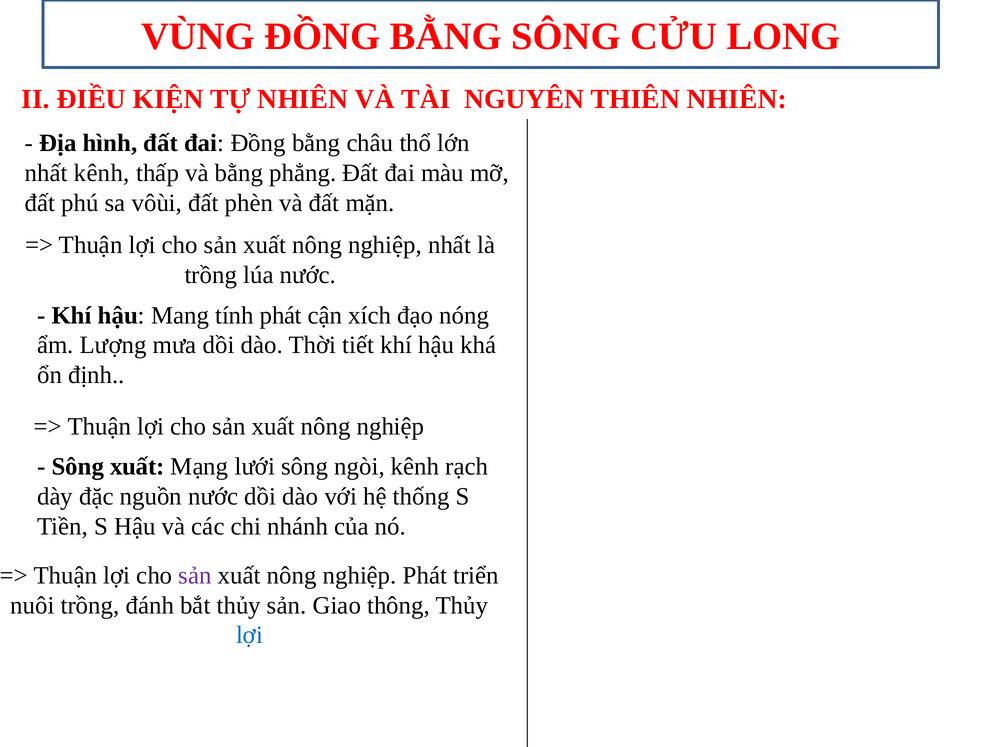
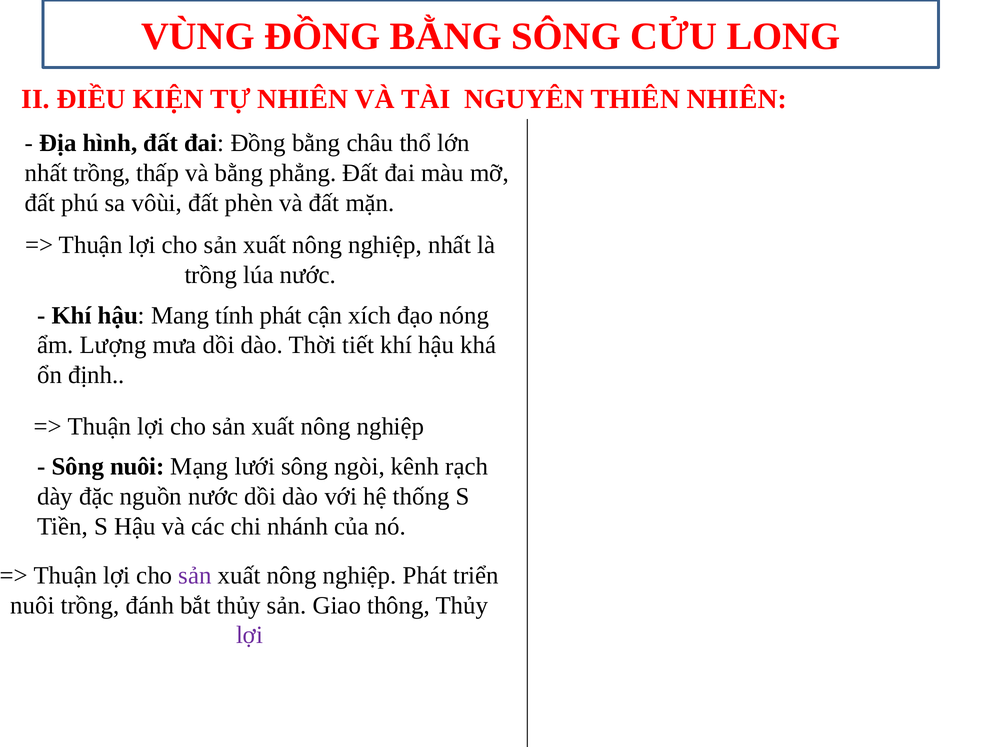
nhất kênh: kênh -> trồng (102, 173)
Sông xuất: xuất -> nuôi (137, 466)
lợi colour: blue -> purple (250, 635)
